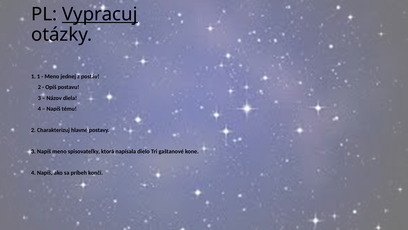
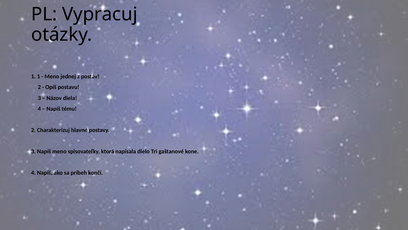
Vypracuj underline: present -> none (100, 14)
